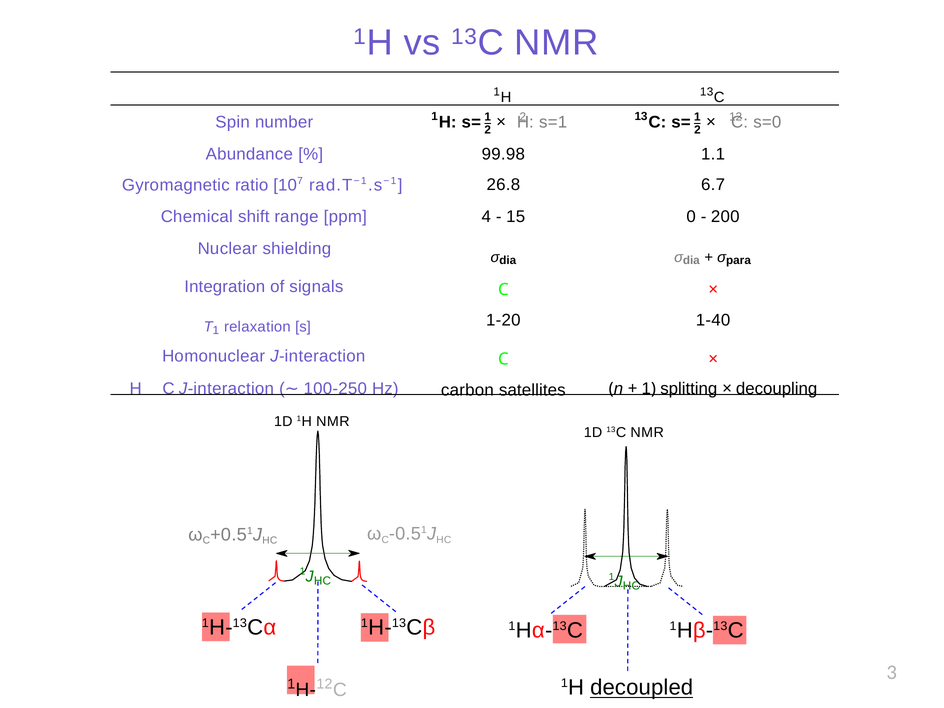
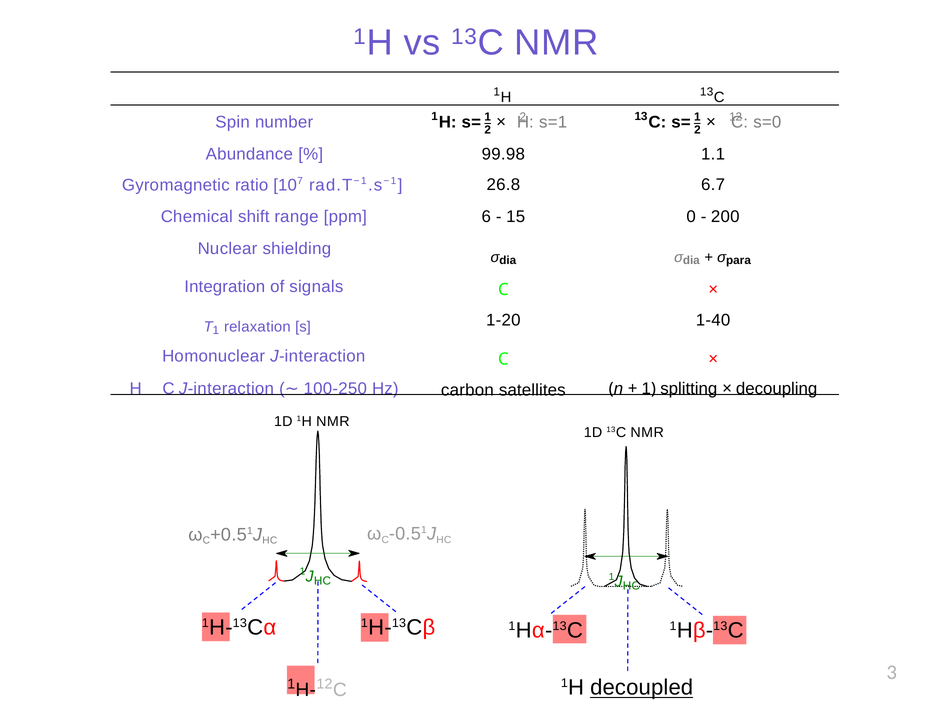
4: 4 -> 6 (486, 217)
